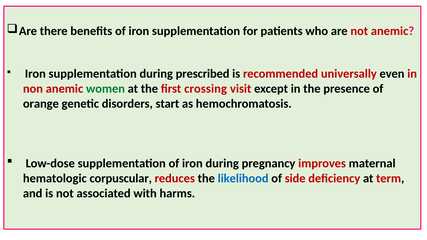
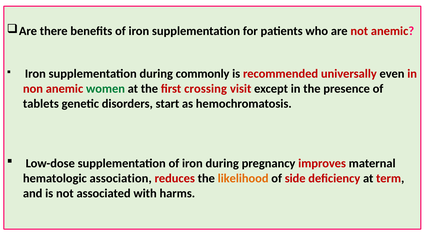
prescribed: prescribed -> commonly (203, 74)
orange: orange -> tablets (41, 104)
corpuscular: corpuscular -> association (121, 179)
likelihood colour: blue -> orange (243, 179)
